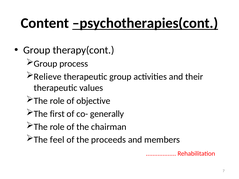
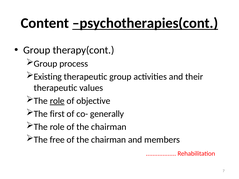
Relieve: Relieve -> Existing (48, 77)
role underline: none -> present (57, 101)
feel: feel -> free (57, 140)
proceeds: proceeds -> chairman (109, 140)
